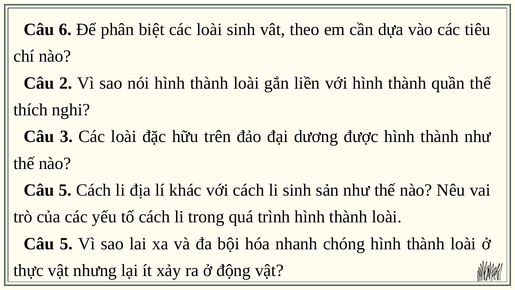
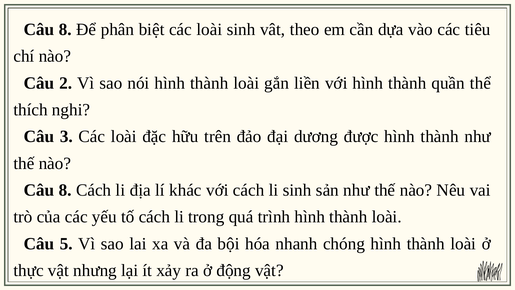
6: 6 -> 8 (65, 29)
5: 5 -> 8 (65, 190)
